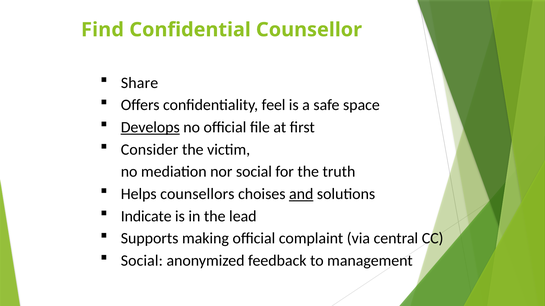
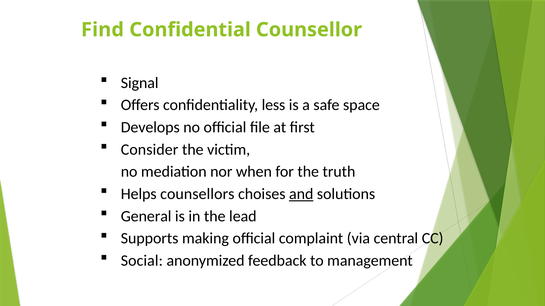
Share: Share -> Signal (140, 83)
feel: feel -> less (273, 105)
Develops underline: present -> none (150, 127)
nor social: social -> when (254, 172)
Indicate: Indicate -> General (146, 217)
